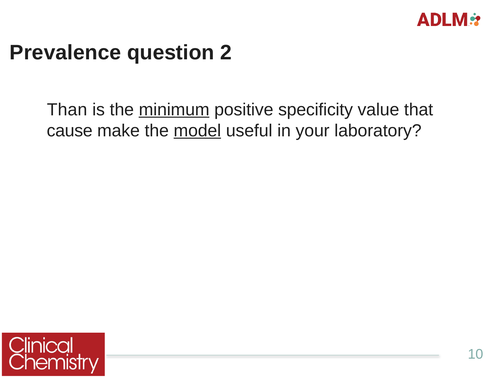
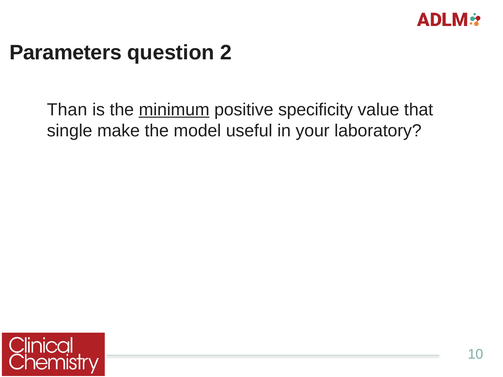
Prevalence: Prevalence -> Parameters (66, 53)
cause: cause -> single (70, 131)
model underline: present -> none (197, 131)
